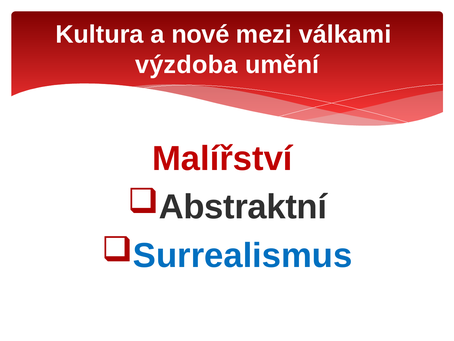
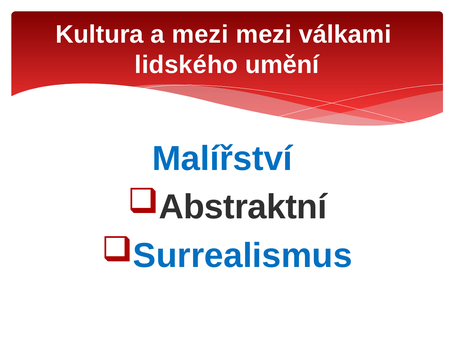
a nové: nové -> mezi (200, 35)
výzdoba: výzdoba -> lidského (186, 65)
Malířství colour: red -> blue (222, 158)
